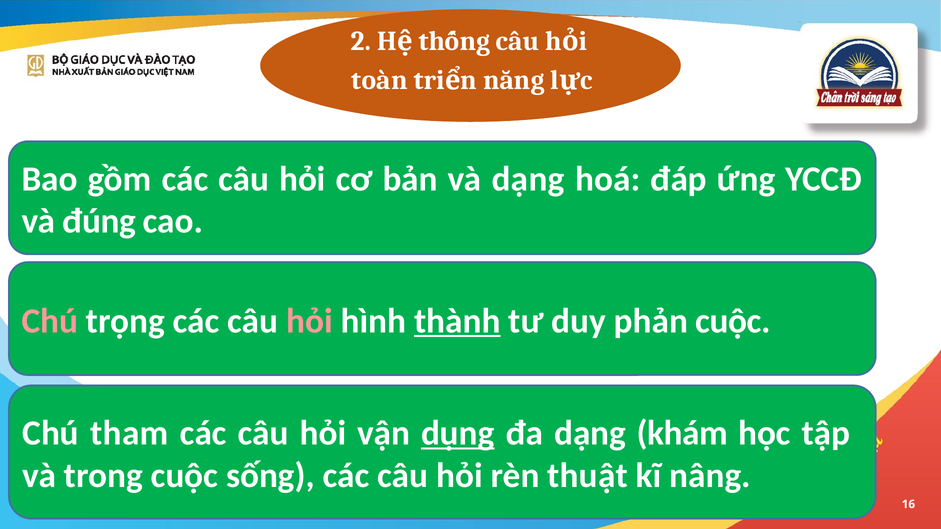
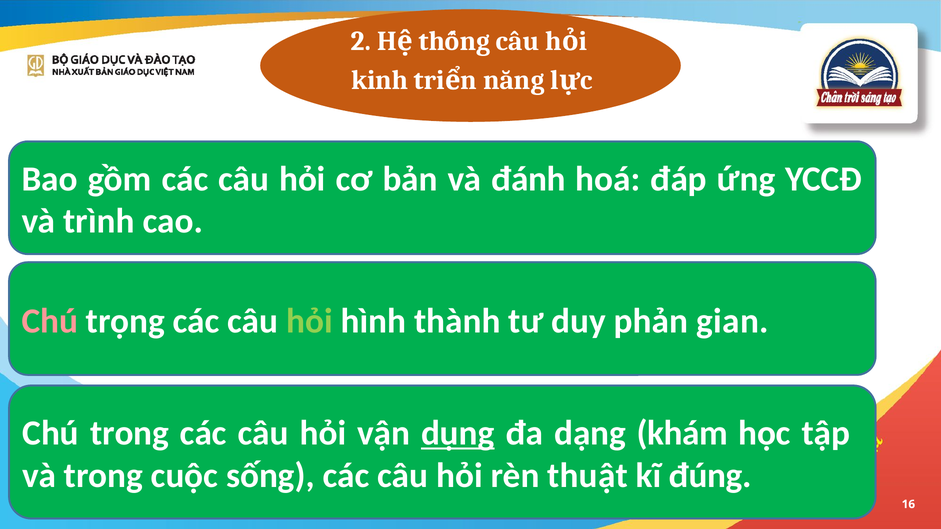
toàn: toàn -> kinh (380, 80)
và dạng: dạng -> đánh (529, 179)
đúng: đúng -> trình (99, 221)
hỏi colour: pink -> light green (310, 321)
thành underline: present -> none (457, 321)
phản cuộc: cuộc -> gian (733, 321)
Chú tham: tham -> trong (130, 434)
nâng: nâng -> đúng (710, 476)
